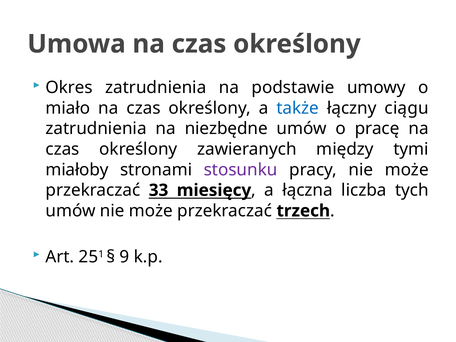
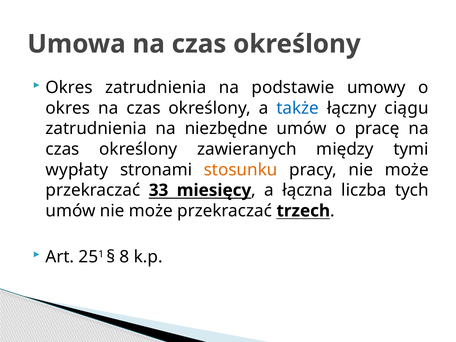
miało: miało -> okres (68, 108)
miałoby: miałoby -> wypłaty (77, 170)
stosunku colour: purple -> orange (241, 170)
9: 9 -> 8 (125, 257)
